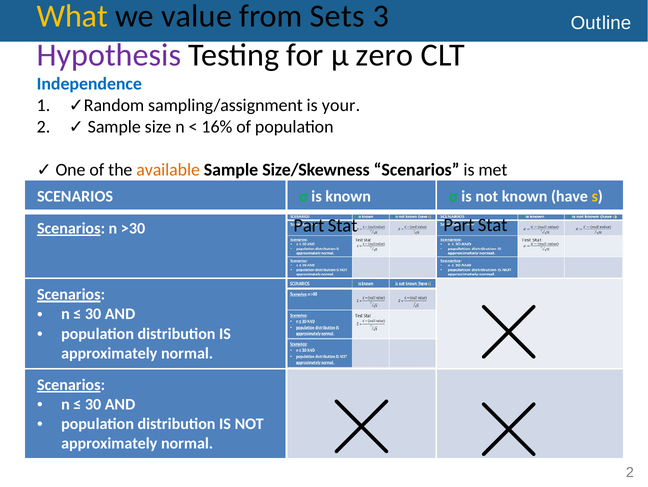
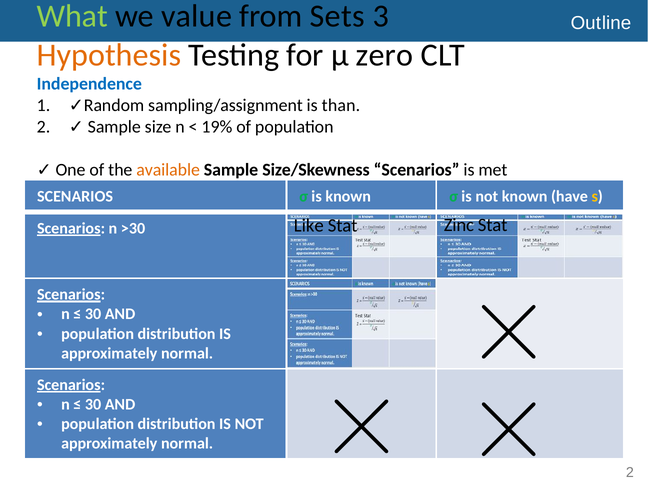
What colour: yellow -> light green (72, 16)
Hypothesis colour: purple -> orange (109, 55)
your: your -> than (341, 105)
16%: 16% -> 19% (217, 127)
Part: Part -> Like (309, 225)
Stat Part: Part -> Zinc (459, 225)
